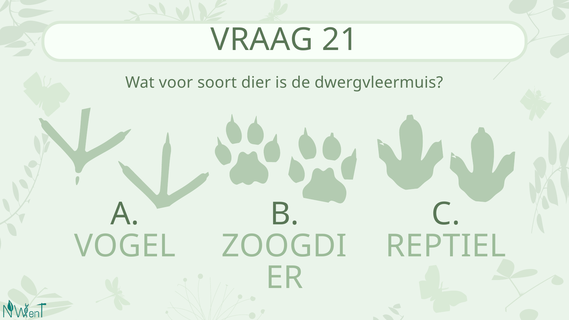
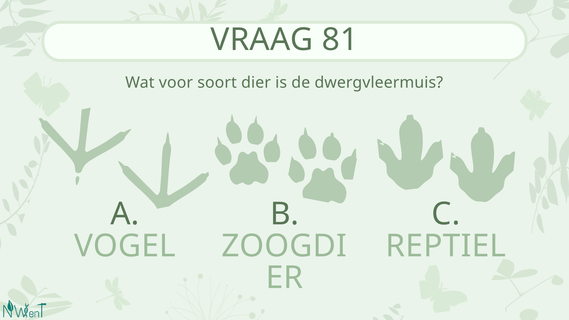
21: 21 -> 81 (340, 40)
